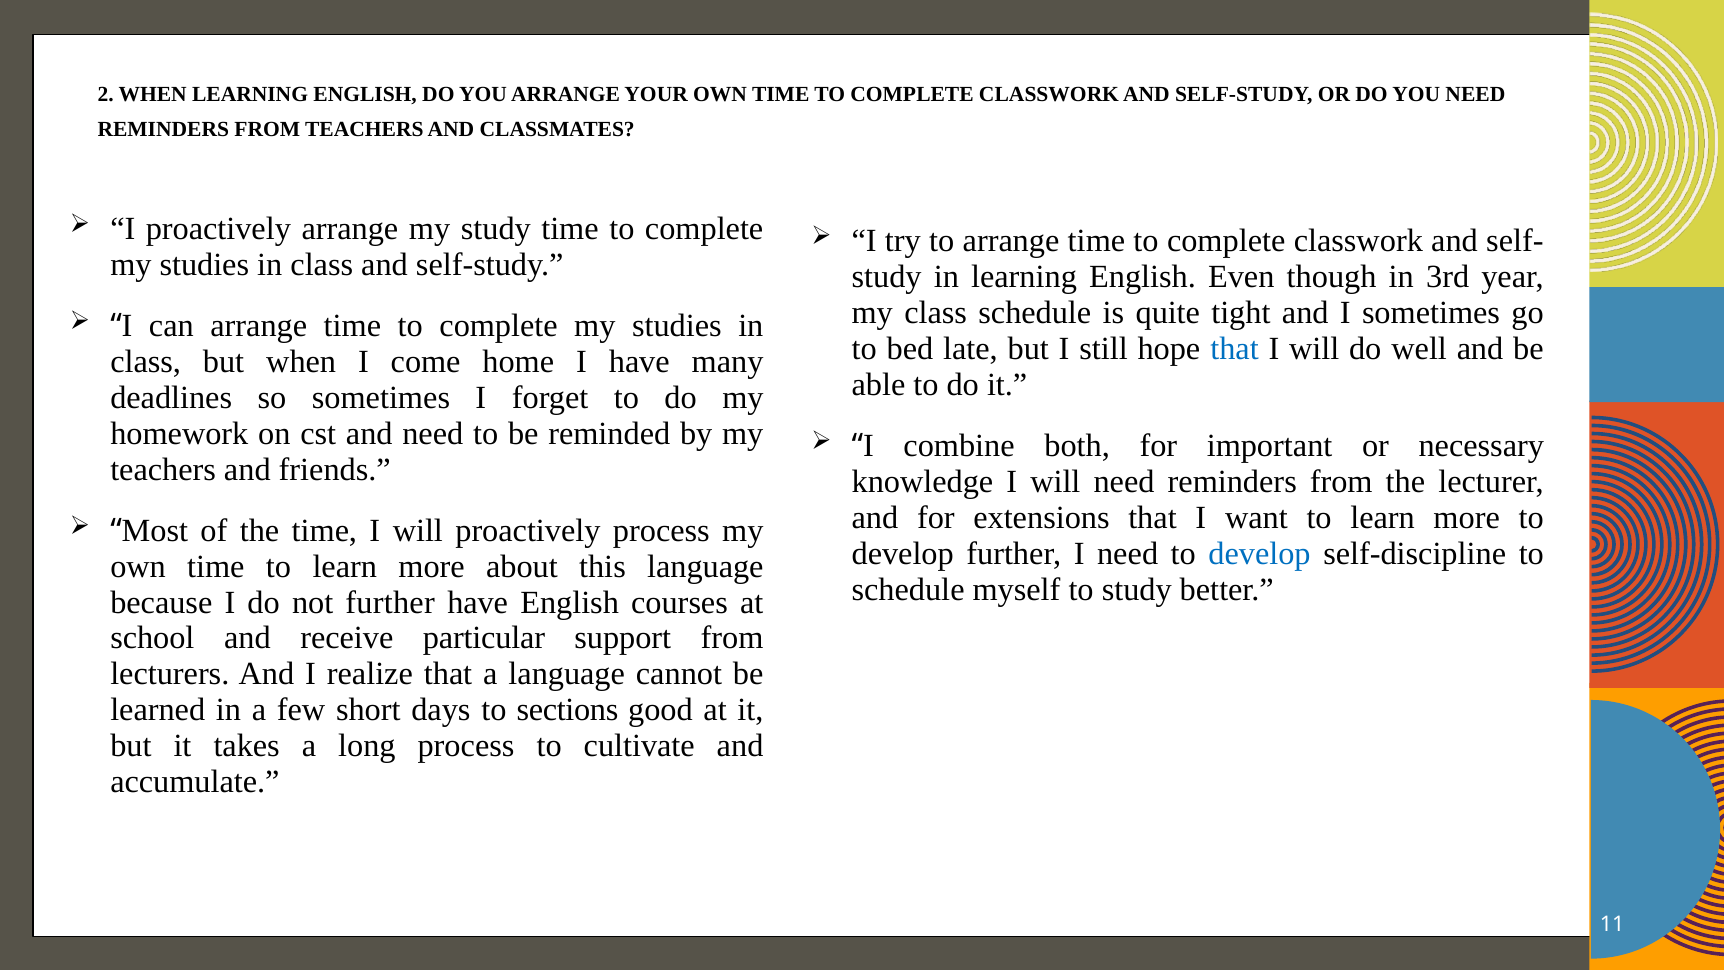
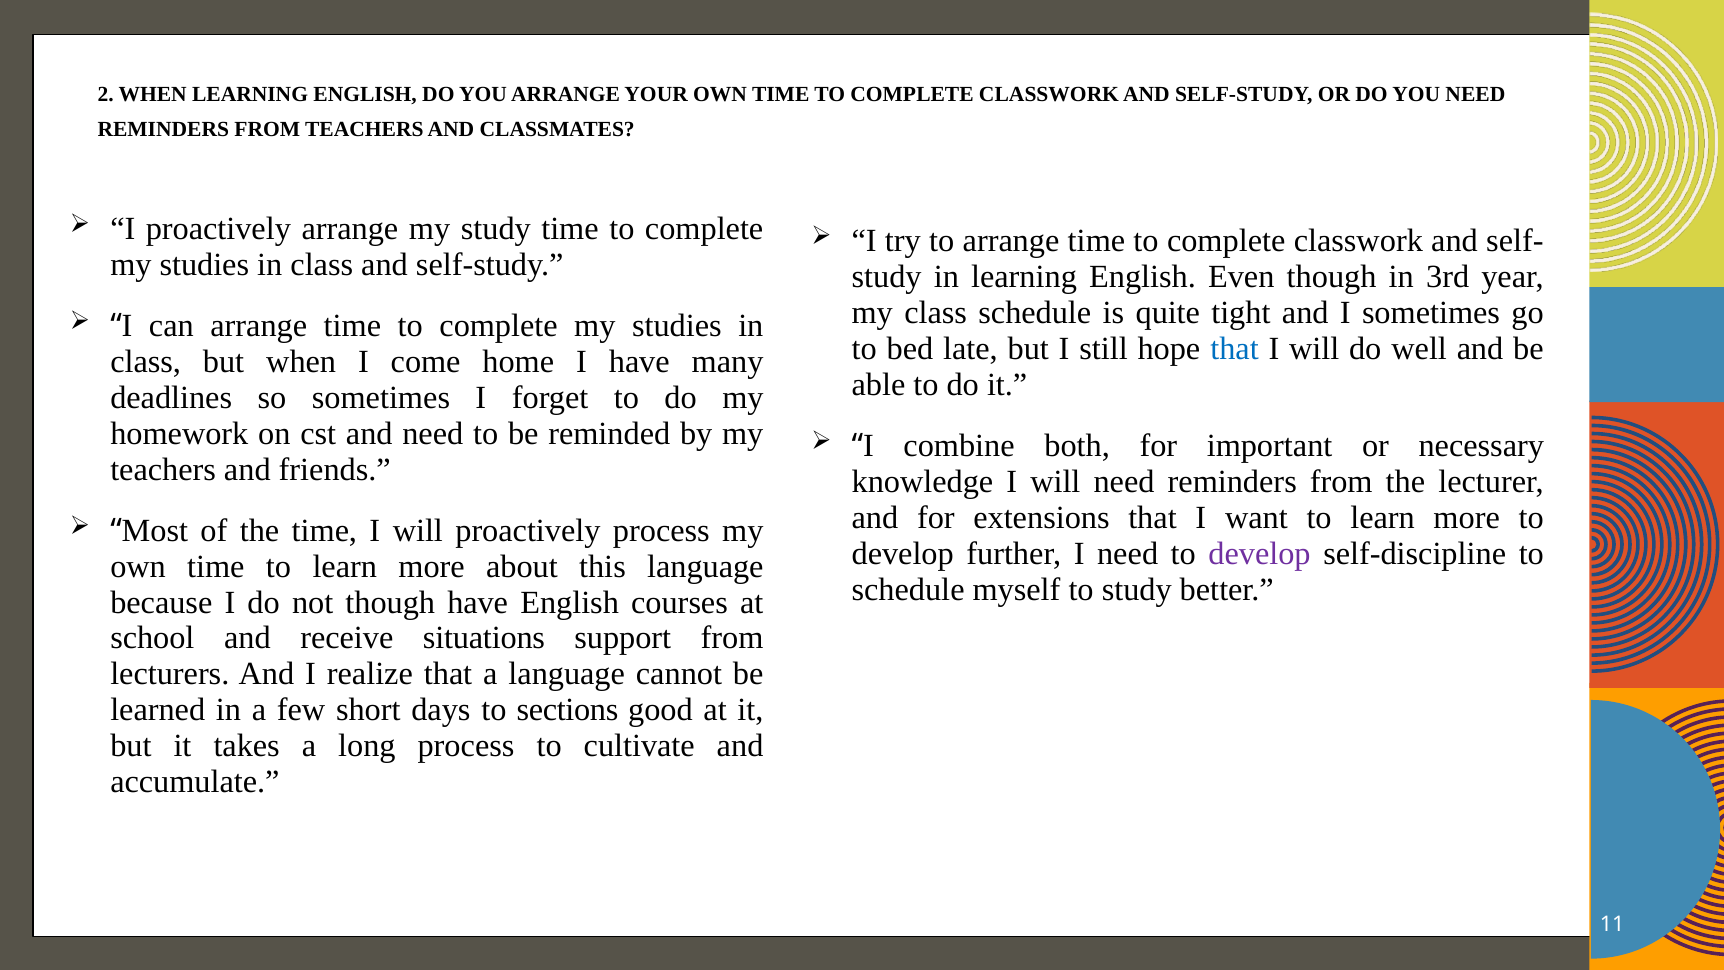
develop colour: blue -> purple (1260, 553)
not further: further -> though (390, 602)
particular: particular -> situations (484, 638)
